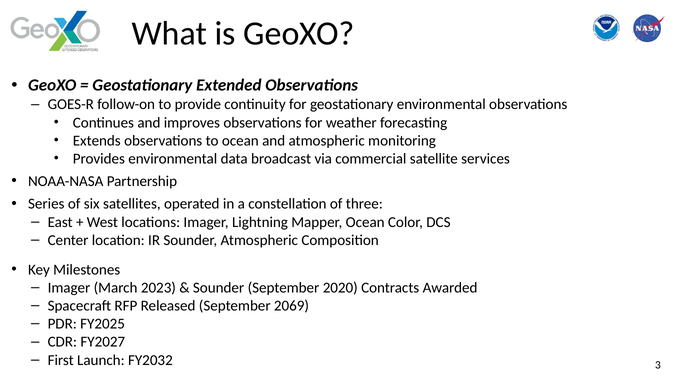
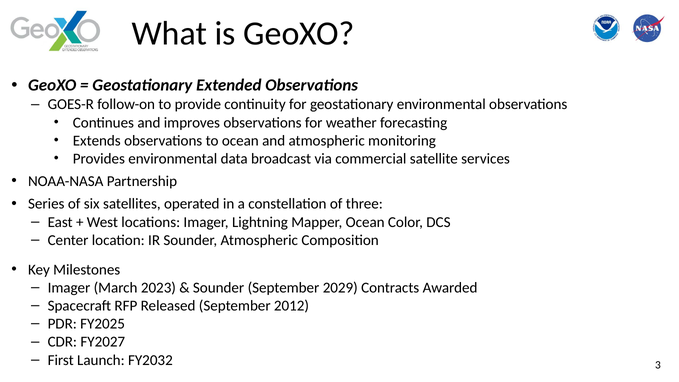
2020: 2020 -> 2029 (340, 288)
2069: 2069 -> 2012 (291, 306)
